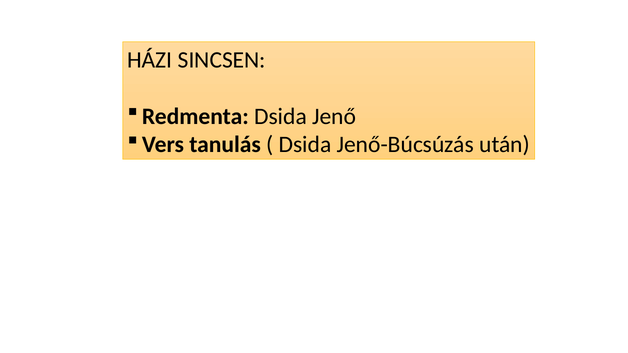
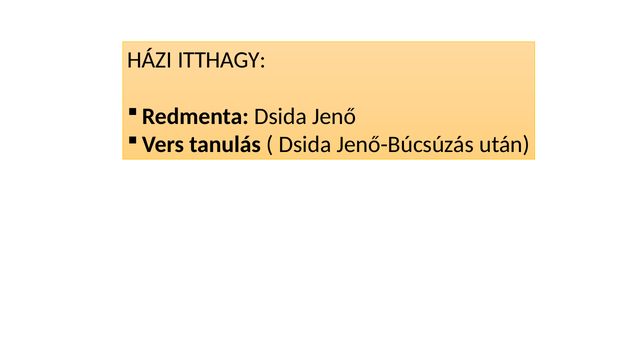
SINCSEN: SINCSEN -> ITTHAGY (222, 60)
